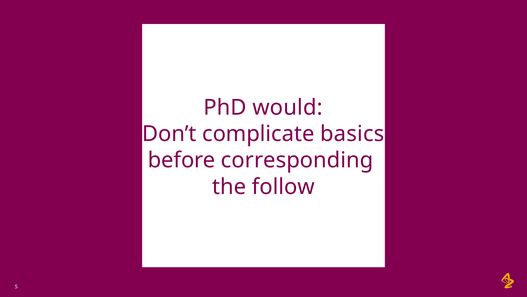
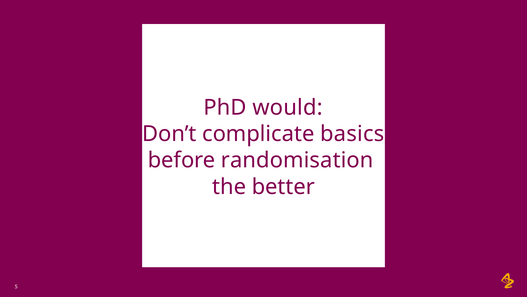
corresponding: corresponding -> randomisation (297, 160)
follow: follow -> better (283, 186)
